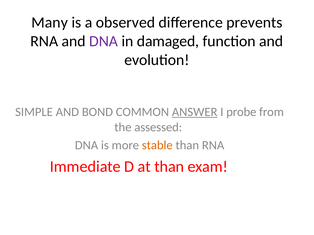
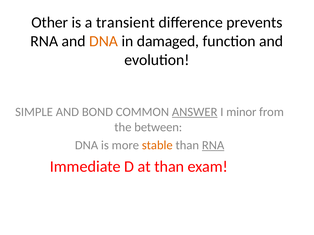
Many: Many -> Other (50, 22)
observed: observed -> transient (125, 22)
DNA colour: purple -> orange (104, 41)
probe: probe -> minor (241, 112)
assessed: assessed -> between (158, 127)
RNA underline: none -> present (213, 145)
